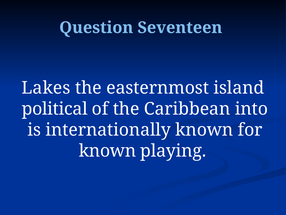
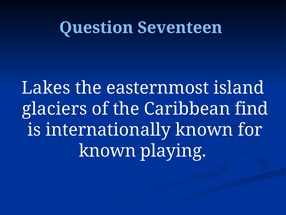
political: political -> glaciers (55, 109)
into: into -> find (252, 109)
